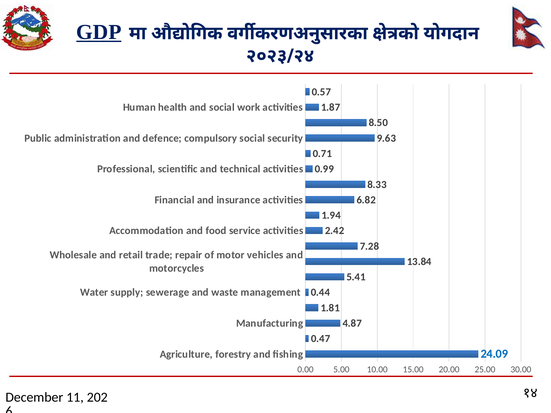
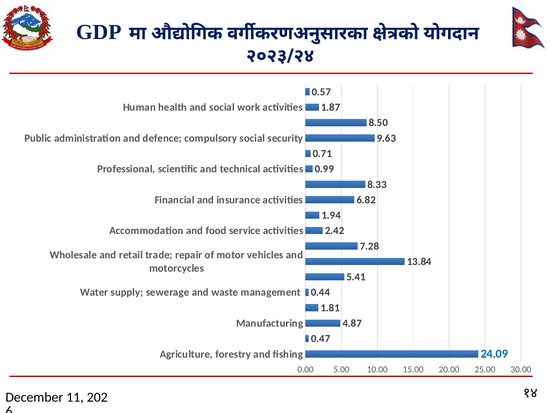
GDP underline: present -> none (99, 32)
